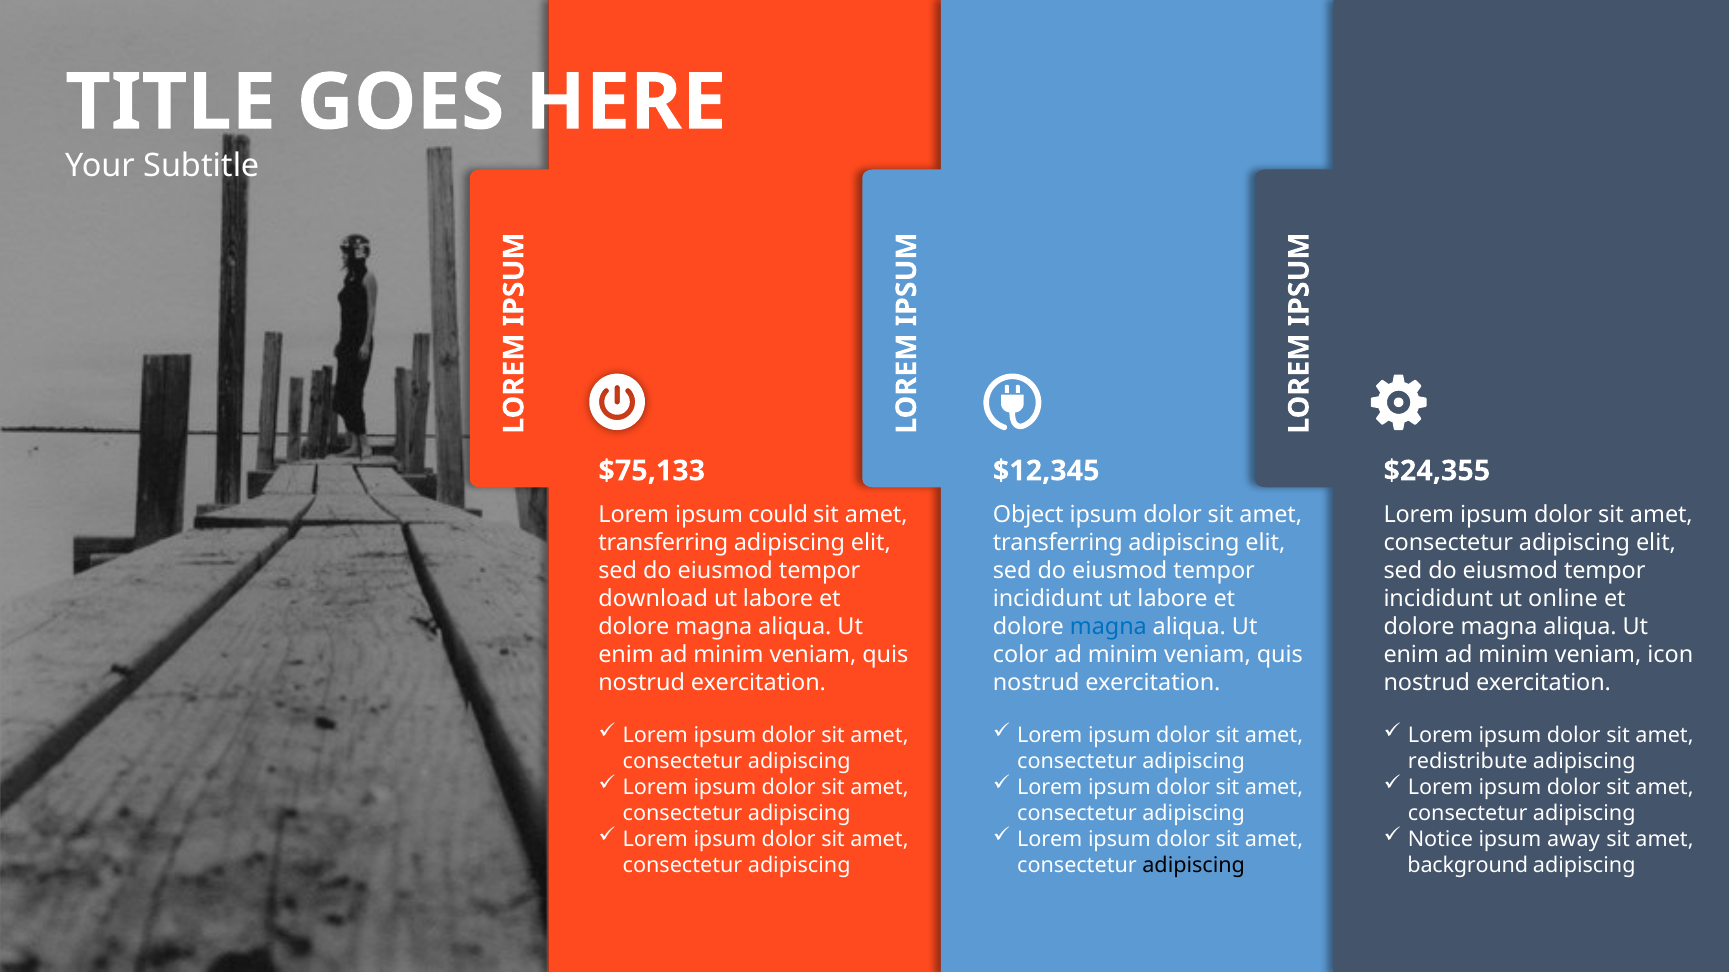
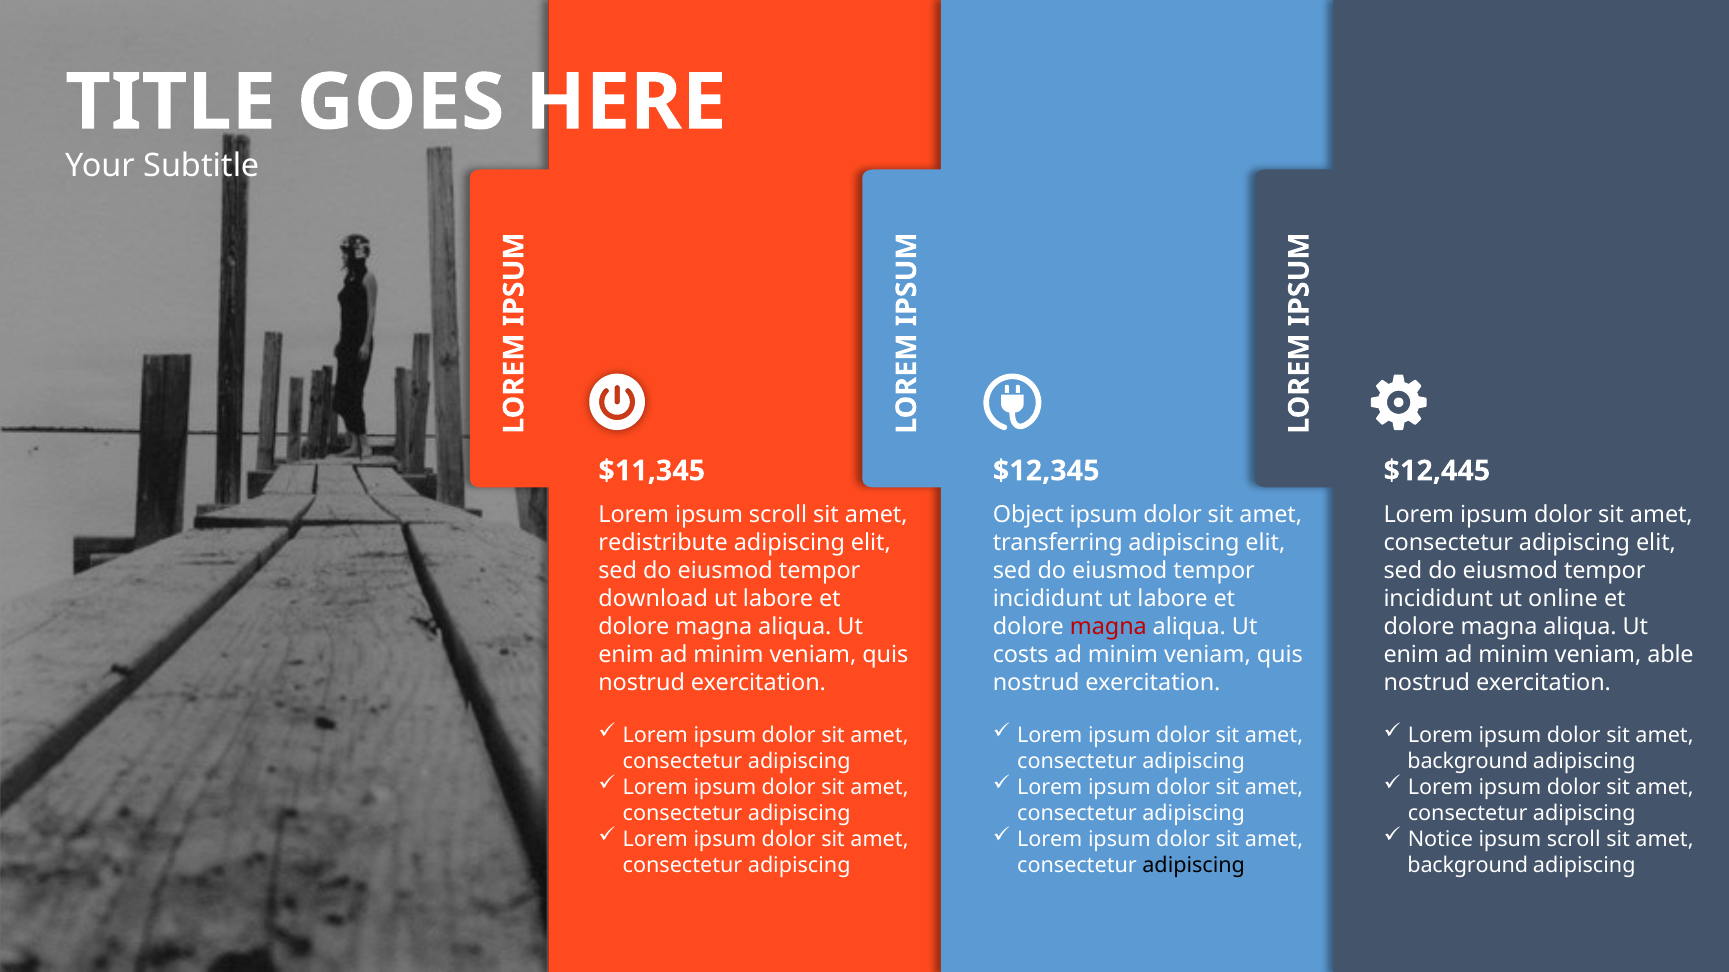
$75,133: $75,133 -> $11,345 (652, 471)
$24,355: $24,355 -> $12,445 (1437, 471)
Lorem ipsum could: could -> scroll (778, 515)
transferring: transferring -> redistribute (663, 543)
magna colour: blue -> red (1108, 627)
color: color -> costs (1021, 655)
icon: icon -> able (1671, 655)
redistribute: redistribute -> background (1468, 762)
away: away -> scroll (1574, 840)
